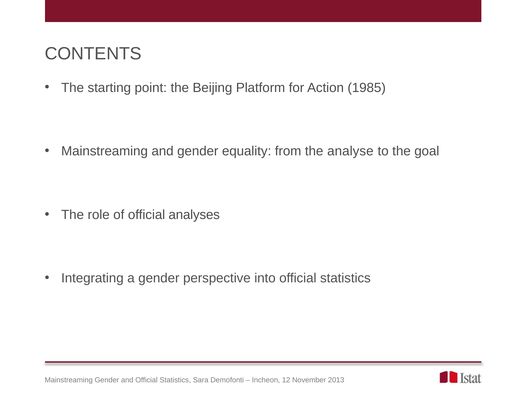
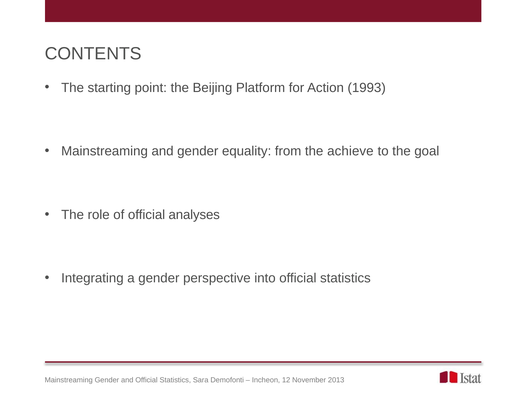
1985: 1985 -> 1993 (367, 88)
analyse: analyse -> achieve (350, 151)
